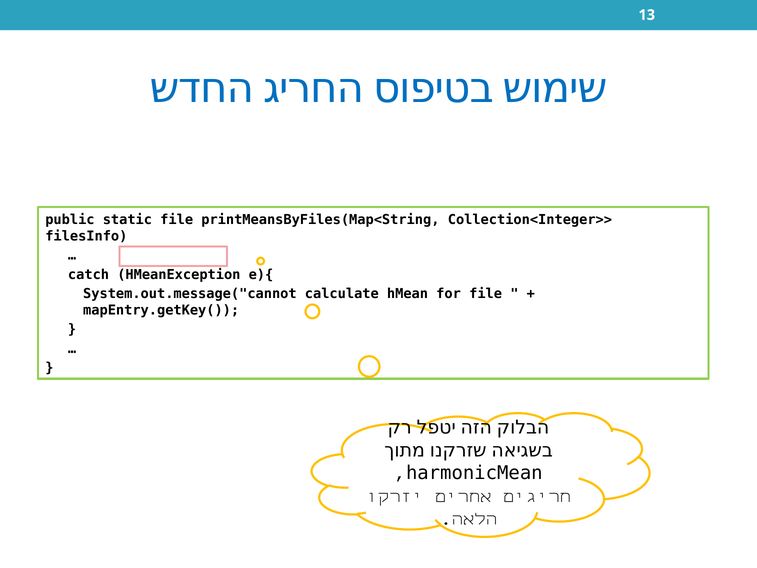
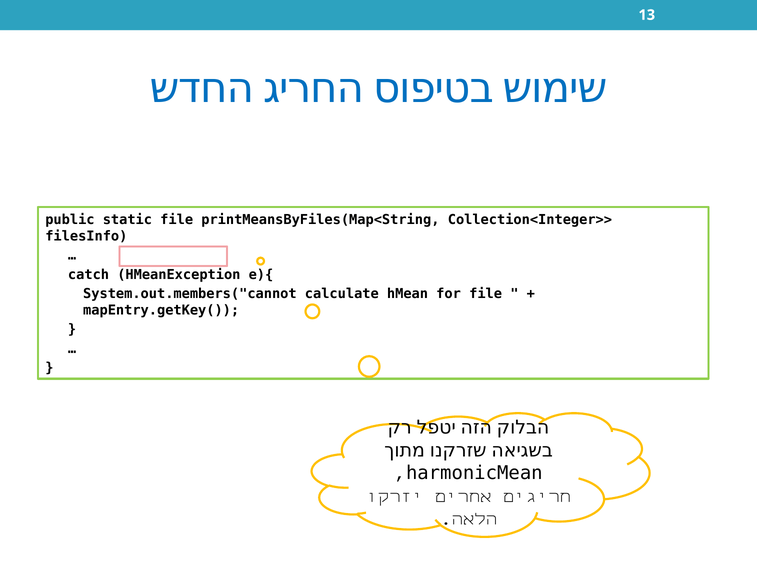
System.out.message("cannot: System.out.message("cannot -> System.out.members("cannot (190, 294)
